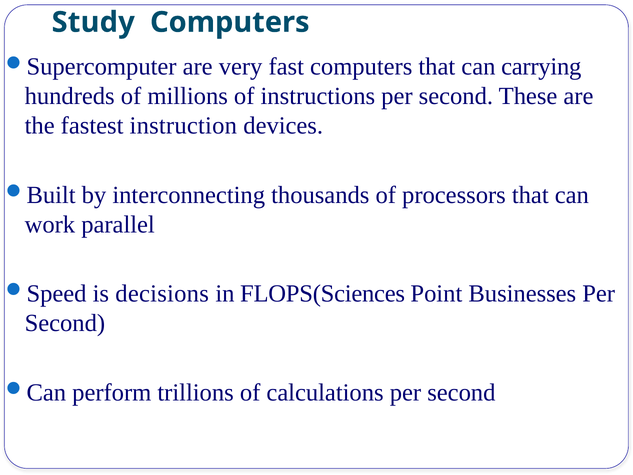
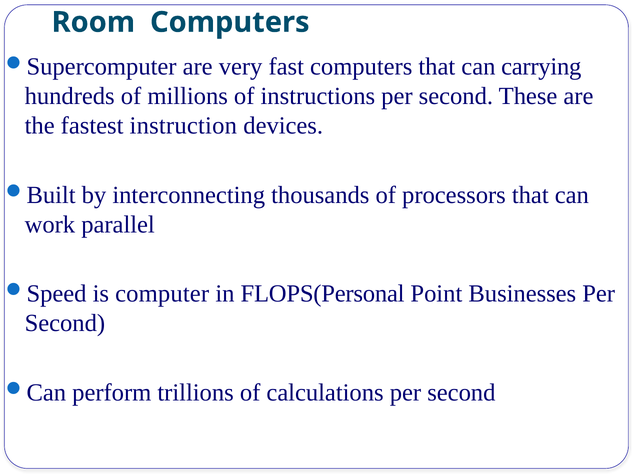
Study: Study -> Room (93, 22)
decisions: decisions -> computer (162, 294)
FLOPS(Sciences: FLOPS(Sciences -> FLOPS(Personal (323, 294)
